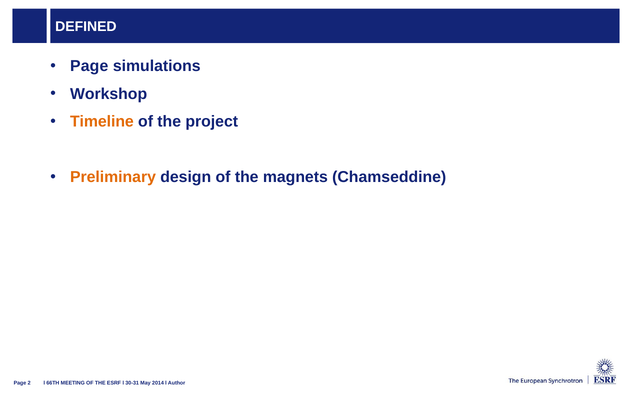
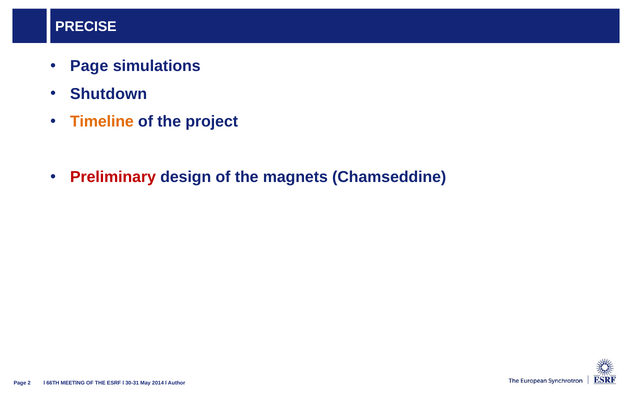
DEFINED: DEFINED -> PRECISE (86, 27)
Workshop: Workshop -> Shutdown (109, 94)
Preliminary colour: orange -> red (113, 177)
